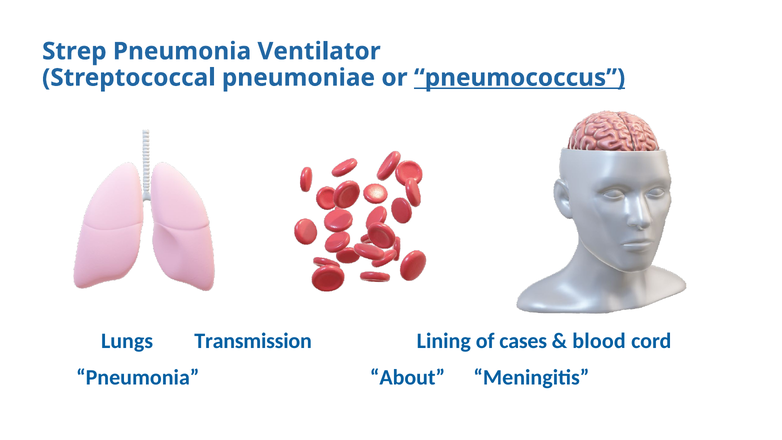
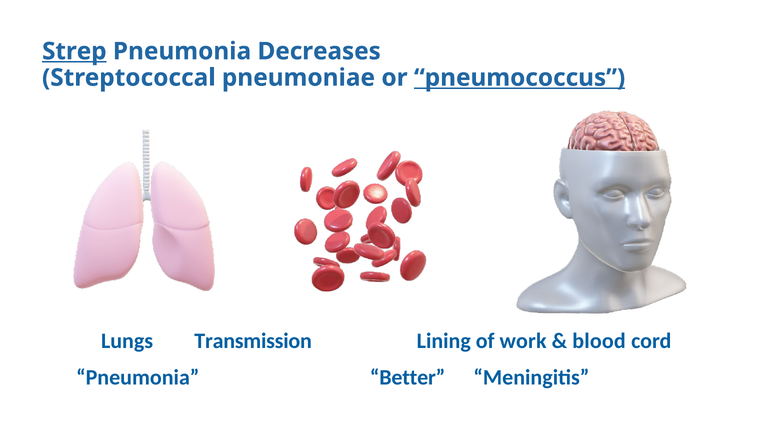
Strep underline: none -> present (74, 51)
Ventilator: Ventilator -> Decreases (319, 51)
cases: cases -> work (523, 341)
About: About -> Better (408, 377)
